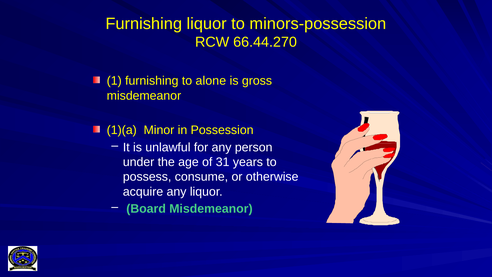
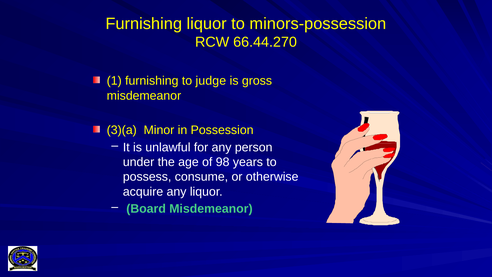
alone: alone -> judge (211, 81)
1)(a: 1)(a -> 3)(a (122, 130)
31: 31 -> 98 (223, 162)
